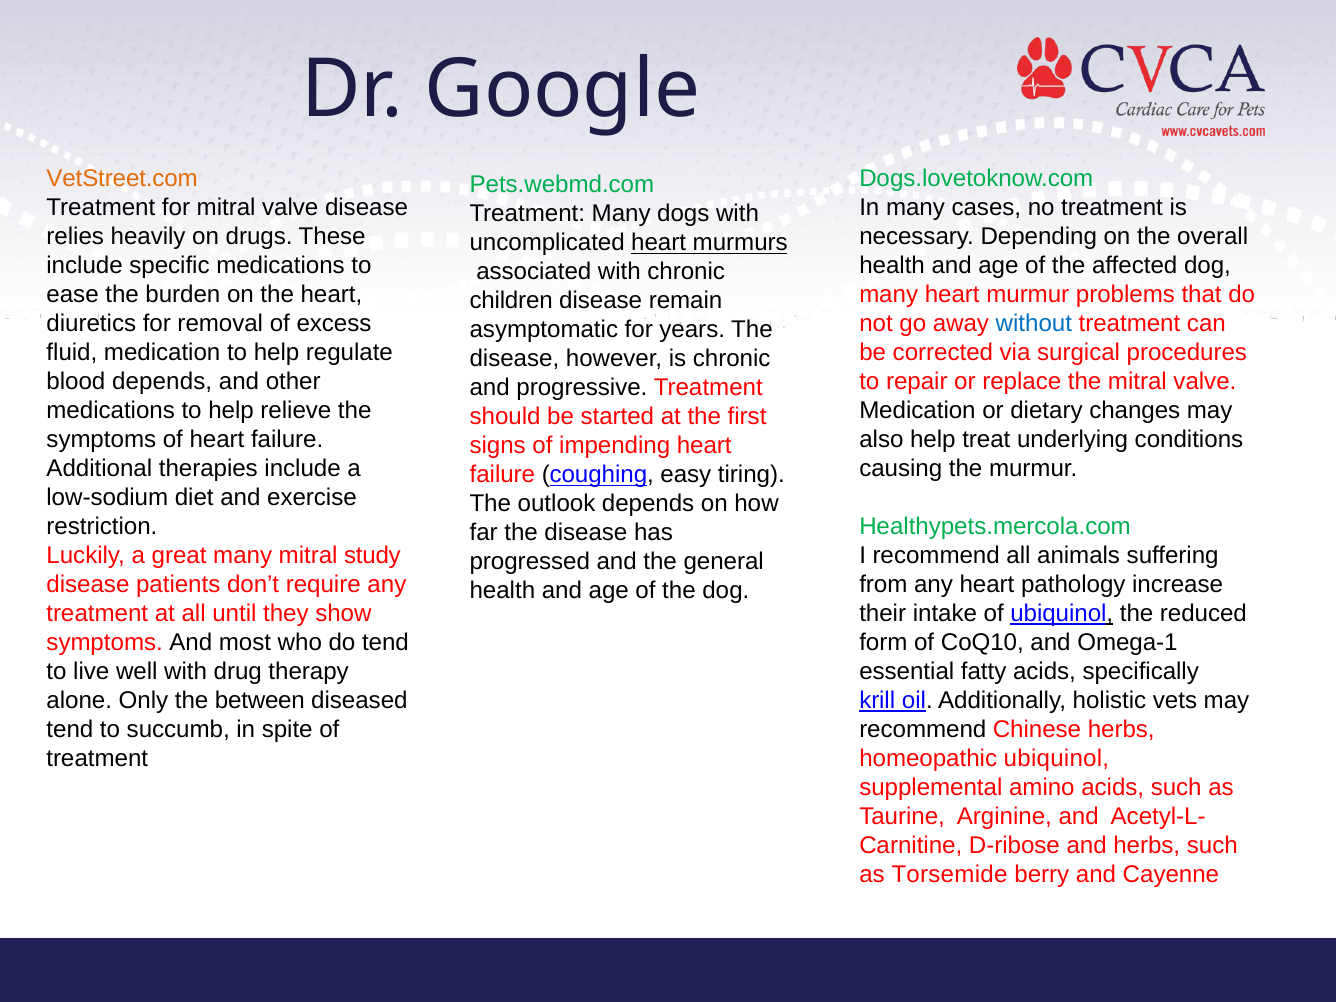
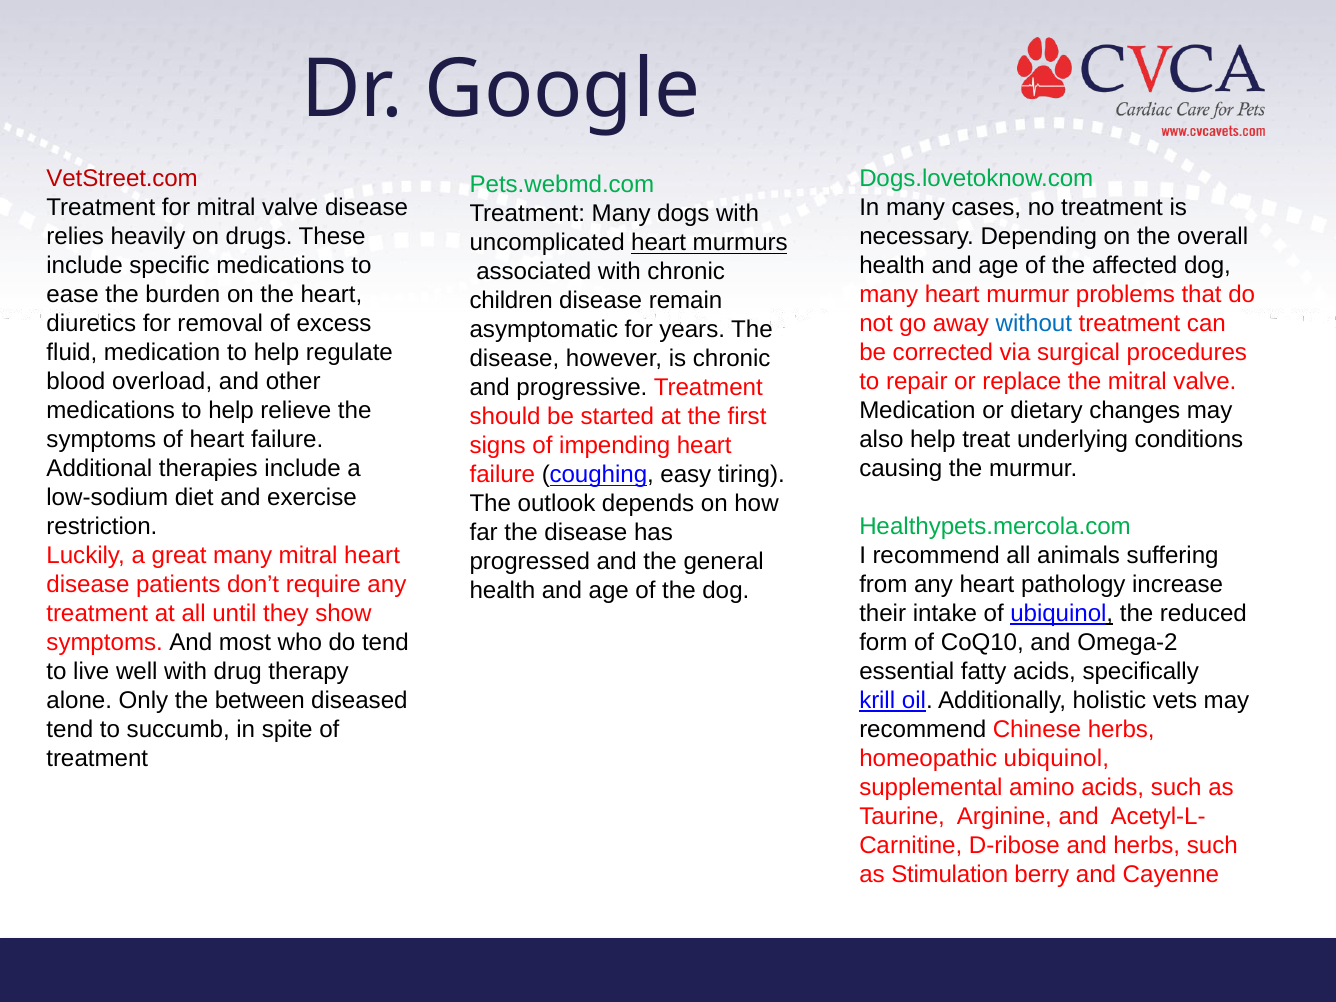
VetStreet.com colour: orange -> red (122, 179)
blood depends: depends -> overload (162, 381)
mitral study: study -> heart (372, 555)
Omega-1: Omega-1 -> Omega-2 (1127, 642)
Torsemide: Torsemide -> Stimulation (950, 874)
